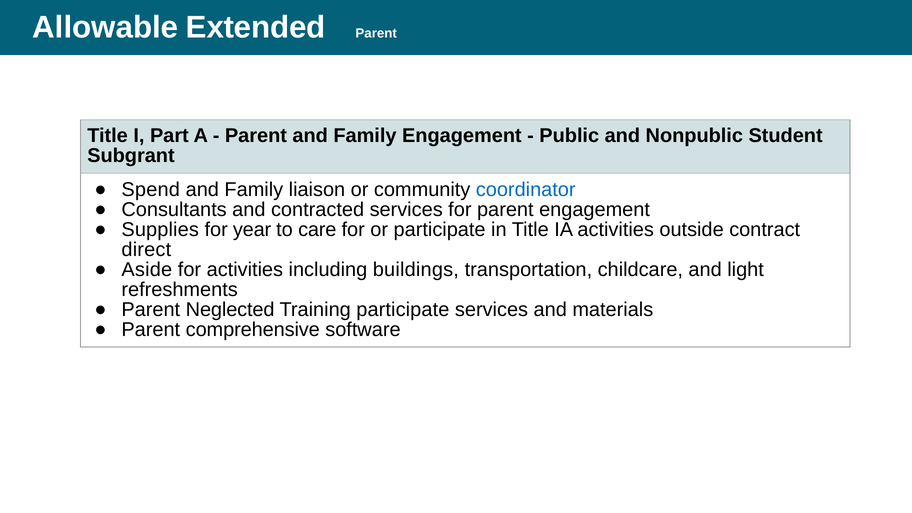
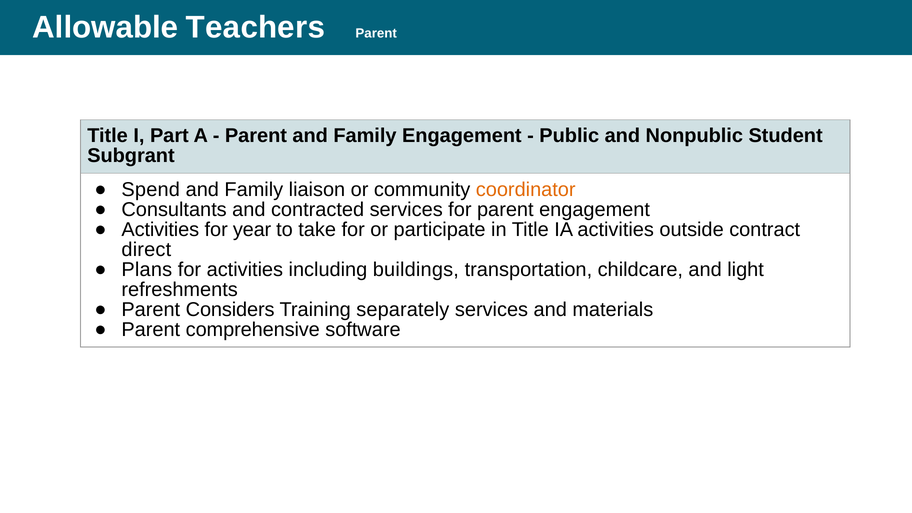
Extended: Extended -> Teachers (255, 27)
coordinator colour: blue -> orange (526, 190)
Supplies: Supplies -> Activities (160, 230)
care: care -> take (317, 230)
Aside: Aside -> Plans (147, 270)
Neglected: Neglected -> Considers (230, 310)
Training participate: participate -> separately (403, 310)
